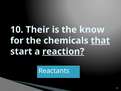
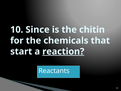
Their: Their -> Since (38, 30)
know: know -> chitin (92, 30)
that underline: present -> none (100, 40)
